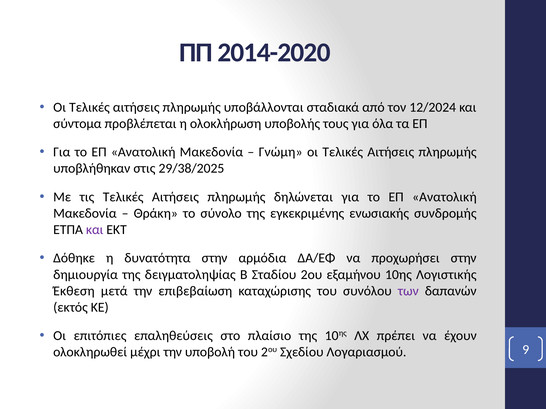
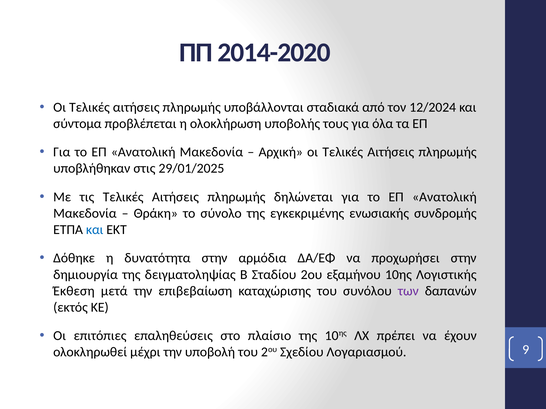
Γνώμη: Γνώμη -> Αρχική (281, 152)
29/38/2025: 29/38/2025 -> 29/01/2025 (191, 169)
και colour: purple -> blue (95, 230)
